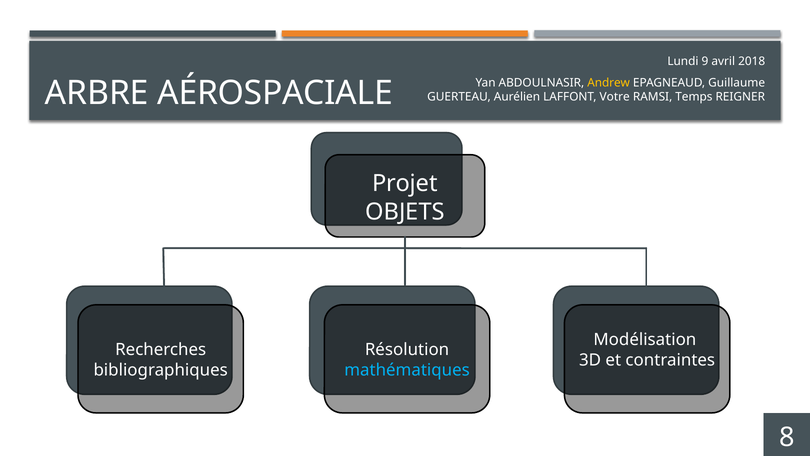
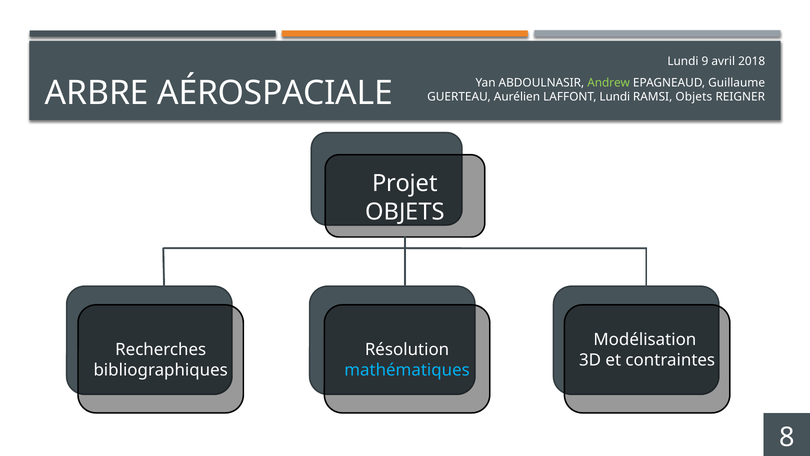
Andrew colour: yellow -> light green (609, 83)
LAFFONT Votre: Votre -> Lundi (615, 97)
RAMSI Temps: Temps -> Objets (694, 97)
